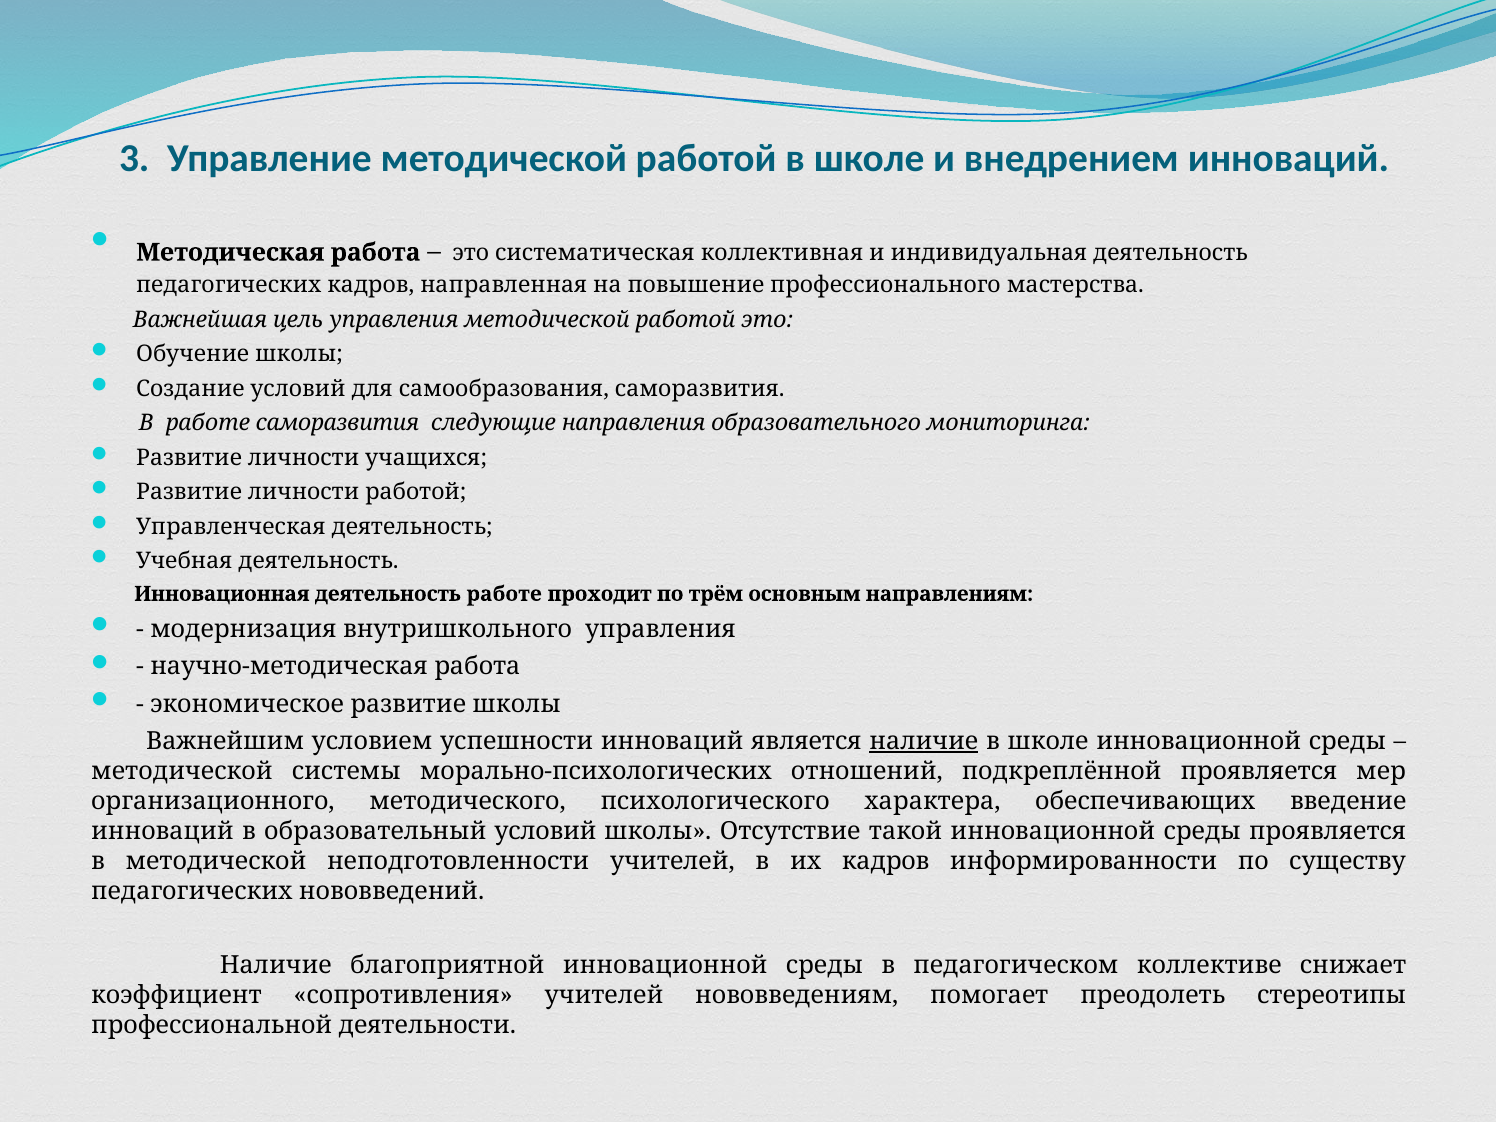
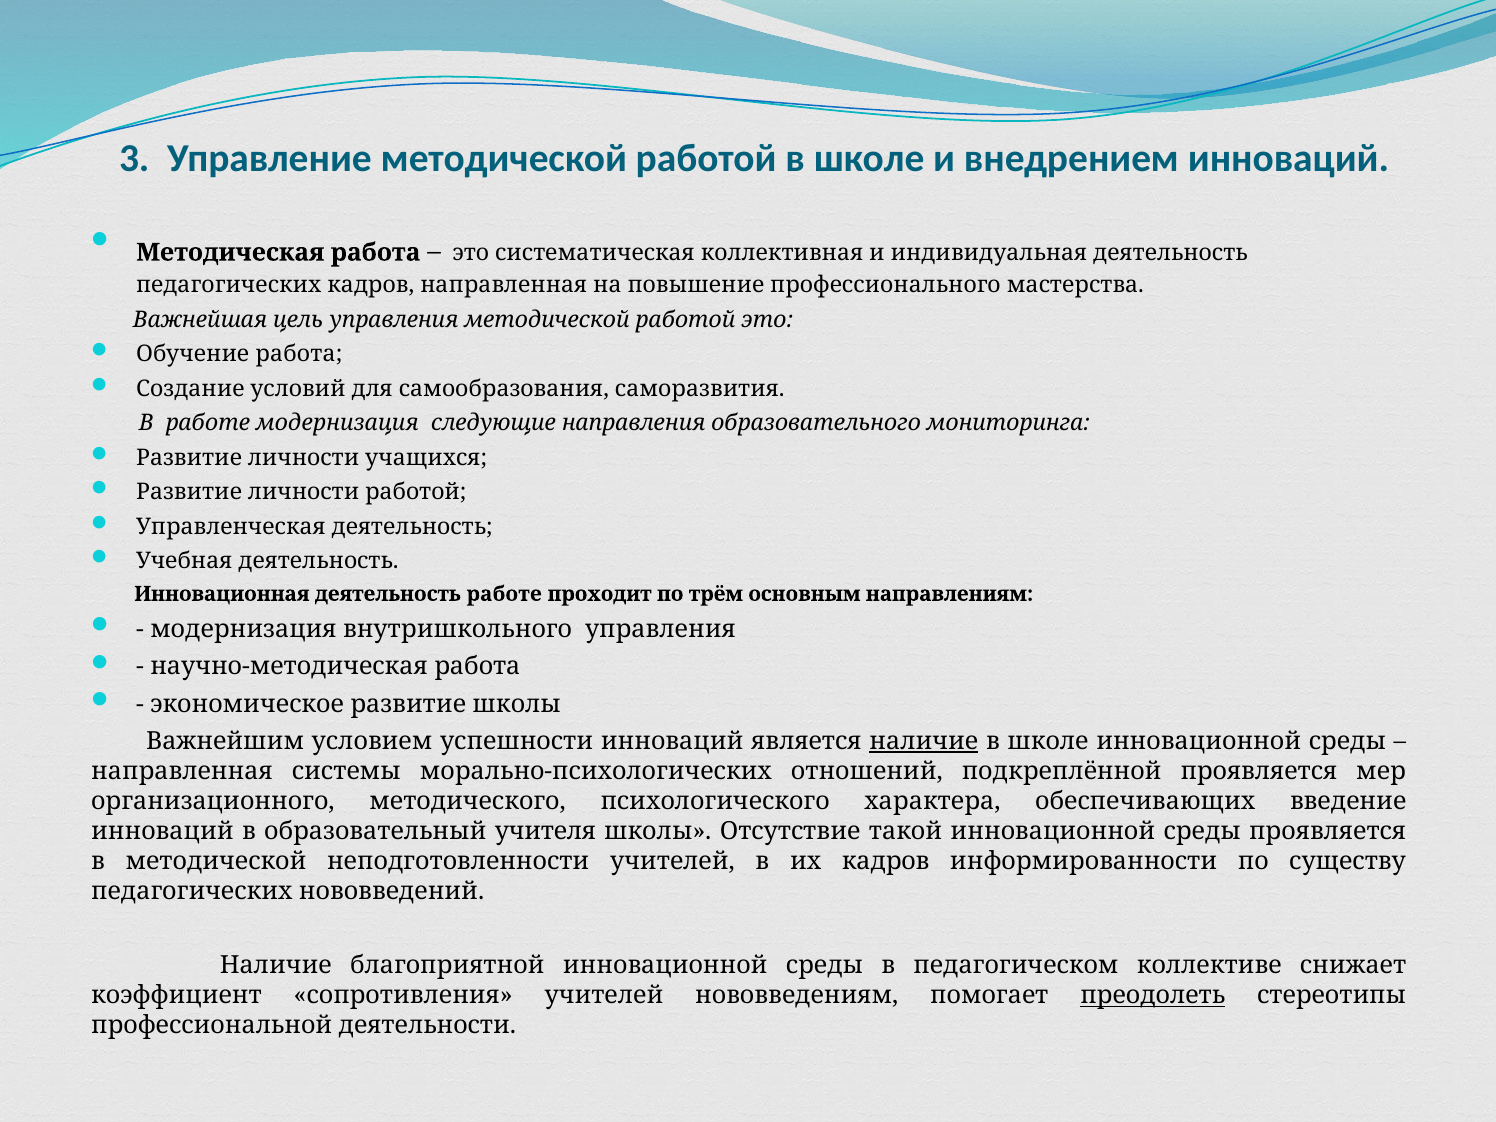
Обучение школы: школы -> работа (299, 354)
работе саморазвития: саморазвития -> модернизация (337, 423)
методической: методической -> направленная (182, 771)
образовательный условий: условий -> учителя (545, 831)
преодолеть underline: none -> present (1153, 996)
